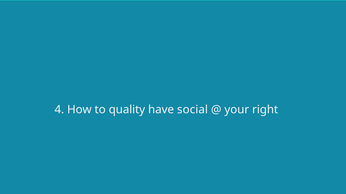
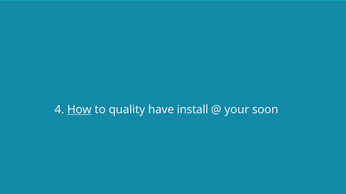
How underline: none -> present (79, 110)
social: social -> install (193, 110)
right: right -> soon (265, 110)
